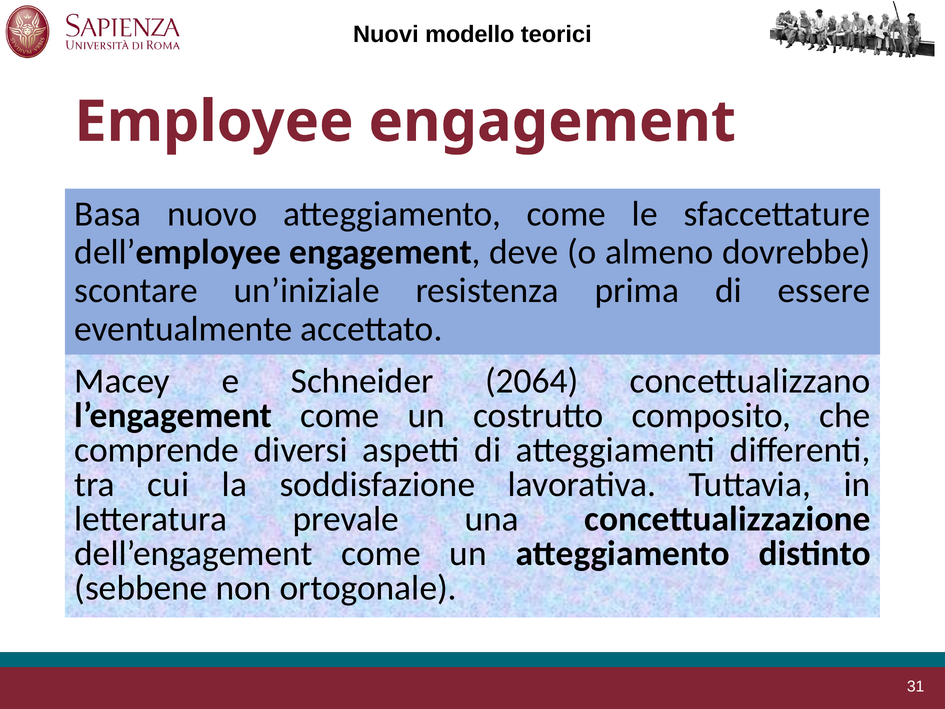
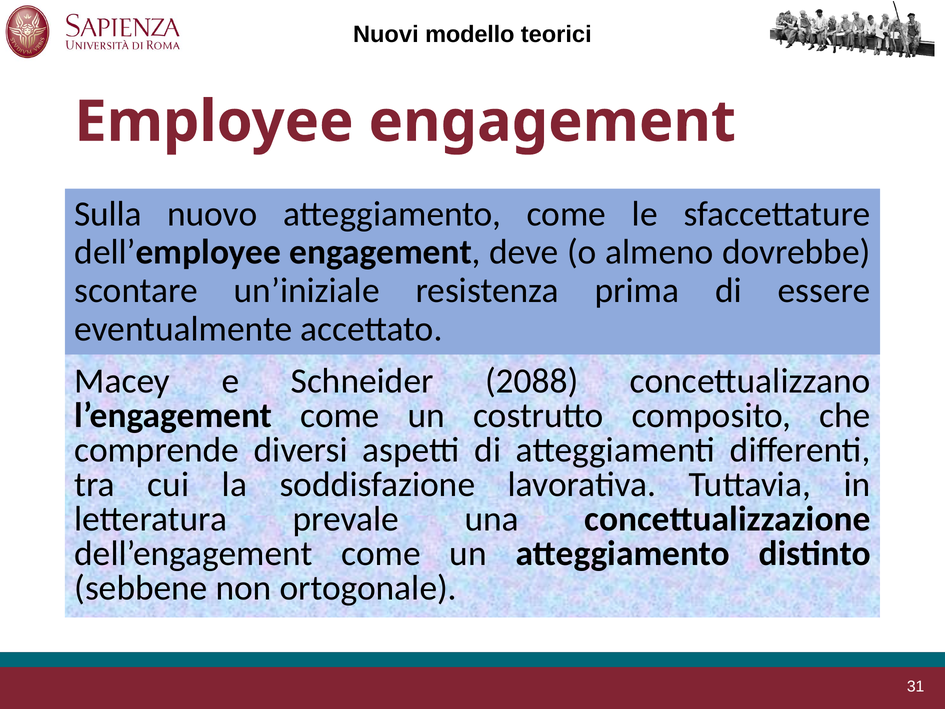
Basa: Basa -> Sulla (108, 214)
2064: 2064 -> 2088 (532, 381)
